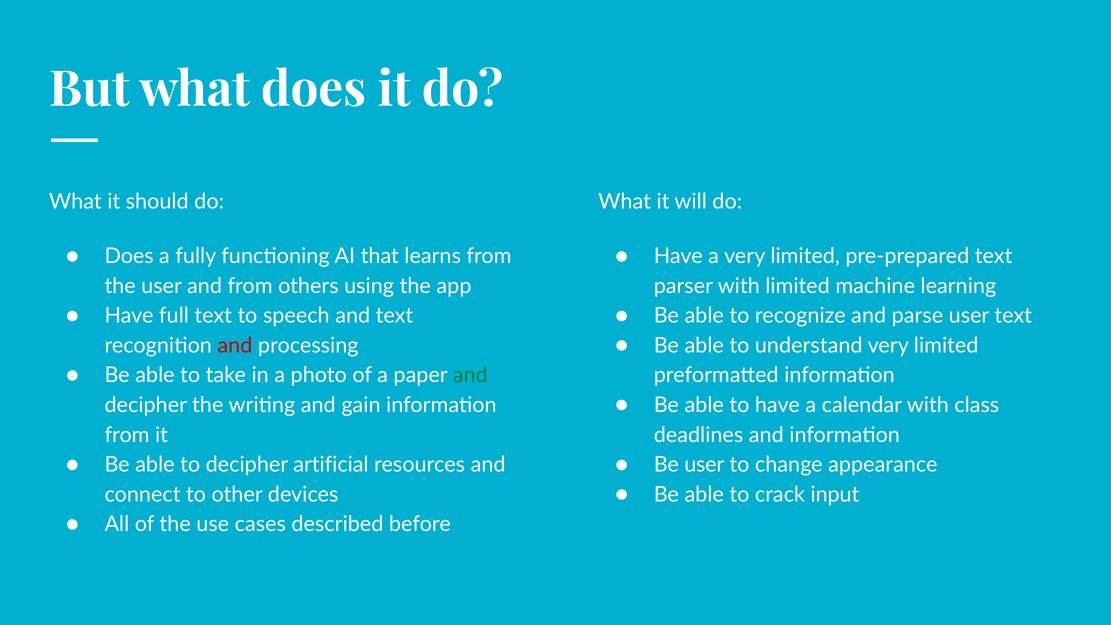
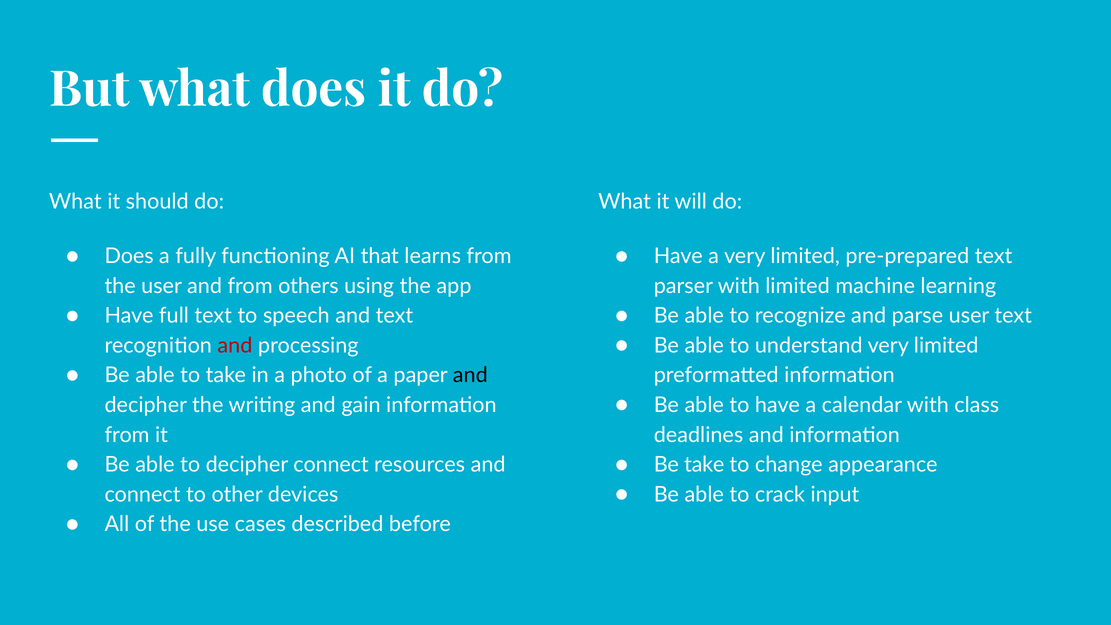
and colour: green -> black (470, 375)
decipher artificial: artificial -> connect (331, 465)
Be user: user -> take (704, 465)
